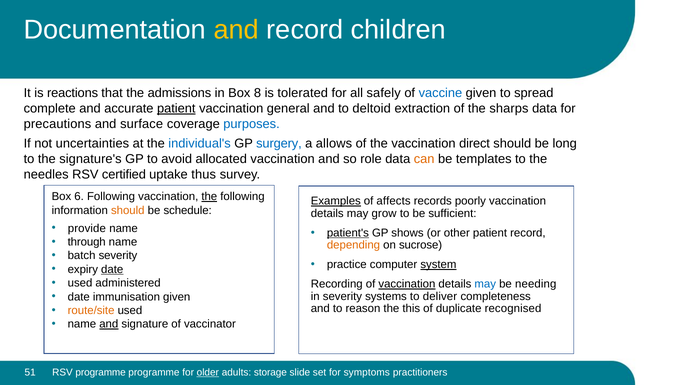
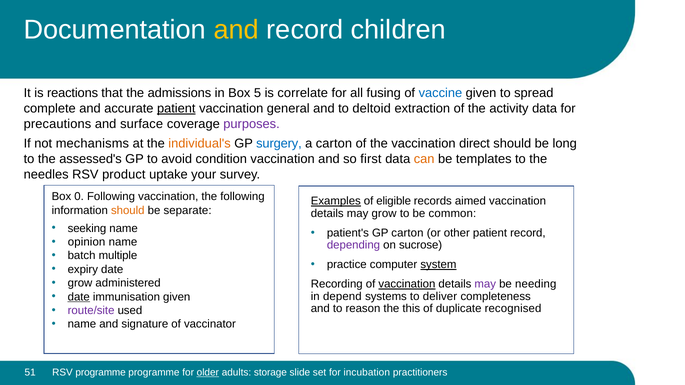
8: 8 -> 5 (258, 93)
tolerated: tolerated -> correlate (303, 93)
safely: safely -> fusing (384, 93)
sharps: sharps -> activity (509, 109)
purposes colour: blue -> purple (252, 124)
uncertainties: uncertainties -> mechanisms (92, 144)
individual's colour: blue -> orange (200, 144)
a allows: allows -> carton (334, 144)
signature's: signature's -> assessed's (91, 159)
allocated: allocated -> condition (221, 159)
role: role -> first (371, 159)
certified: certified -> product (124, 175)
thus: thus -> your (204, 175)
6: 6 -> 0 (79, 197)
the underline: present -> none (209, 197)
affects: affects -> eligible (394, 201)
poorly: poorly -> aimed (470, 201)
schedule: schedule -> separate (188, 211)
sufficient: sufficient -> common (452, 214)
provide: provide -> seeking (87, 229)
patient's underline: present -> none (348, 233)
GP shows: shows -> carton (407, 233)
through: through -> opinion (87, 242)
depending colour: orange -> purple (353, 245)
batch severity: severity -> multiple (118, 256)
date underline: present -> none (112, 270)
used: used -> grow (80, 283)
may colour: blue -> purple (485, 284)
date underline: none -> present (79, 297)
in severity: severity -> depend (342, 297)
route/site colour: orange -> purple (91, 311)
and underline: present -> none (109, 324)
symptoms: symptoms -> incubation (367, 373)
